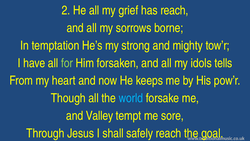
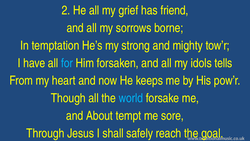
has reach: reach -> friend (174, 10)
for colour: light green -> light blue (67, 63)
Valley: Valley -> About (99, 115)
